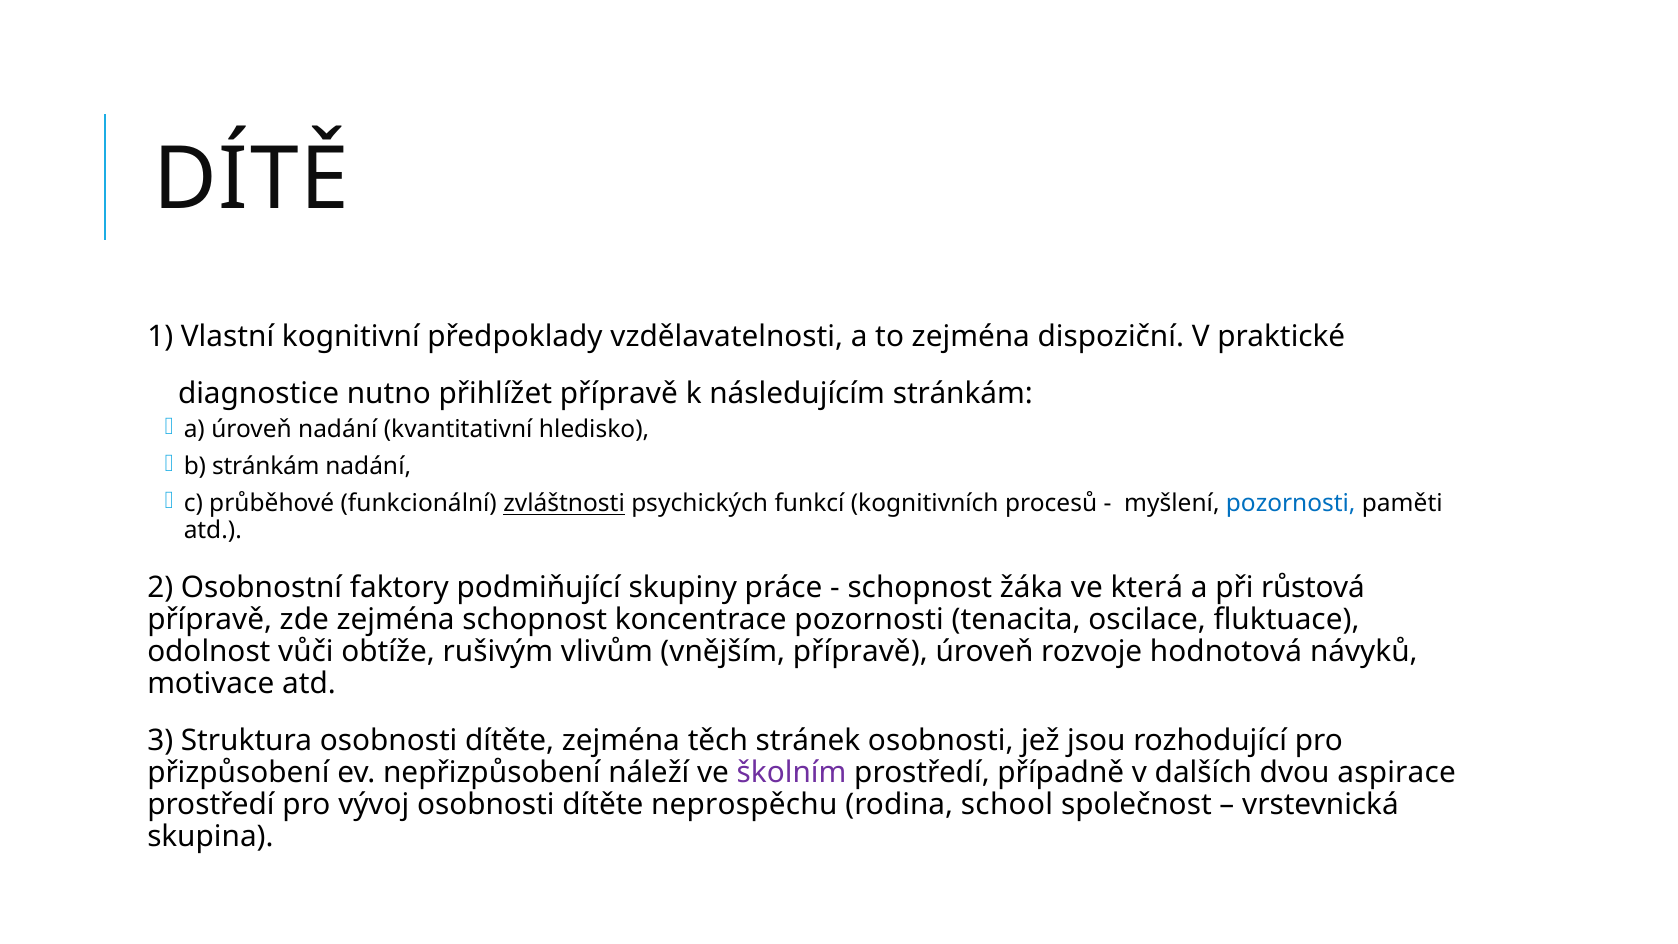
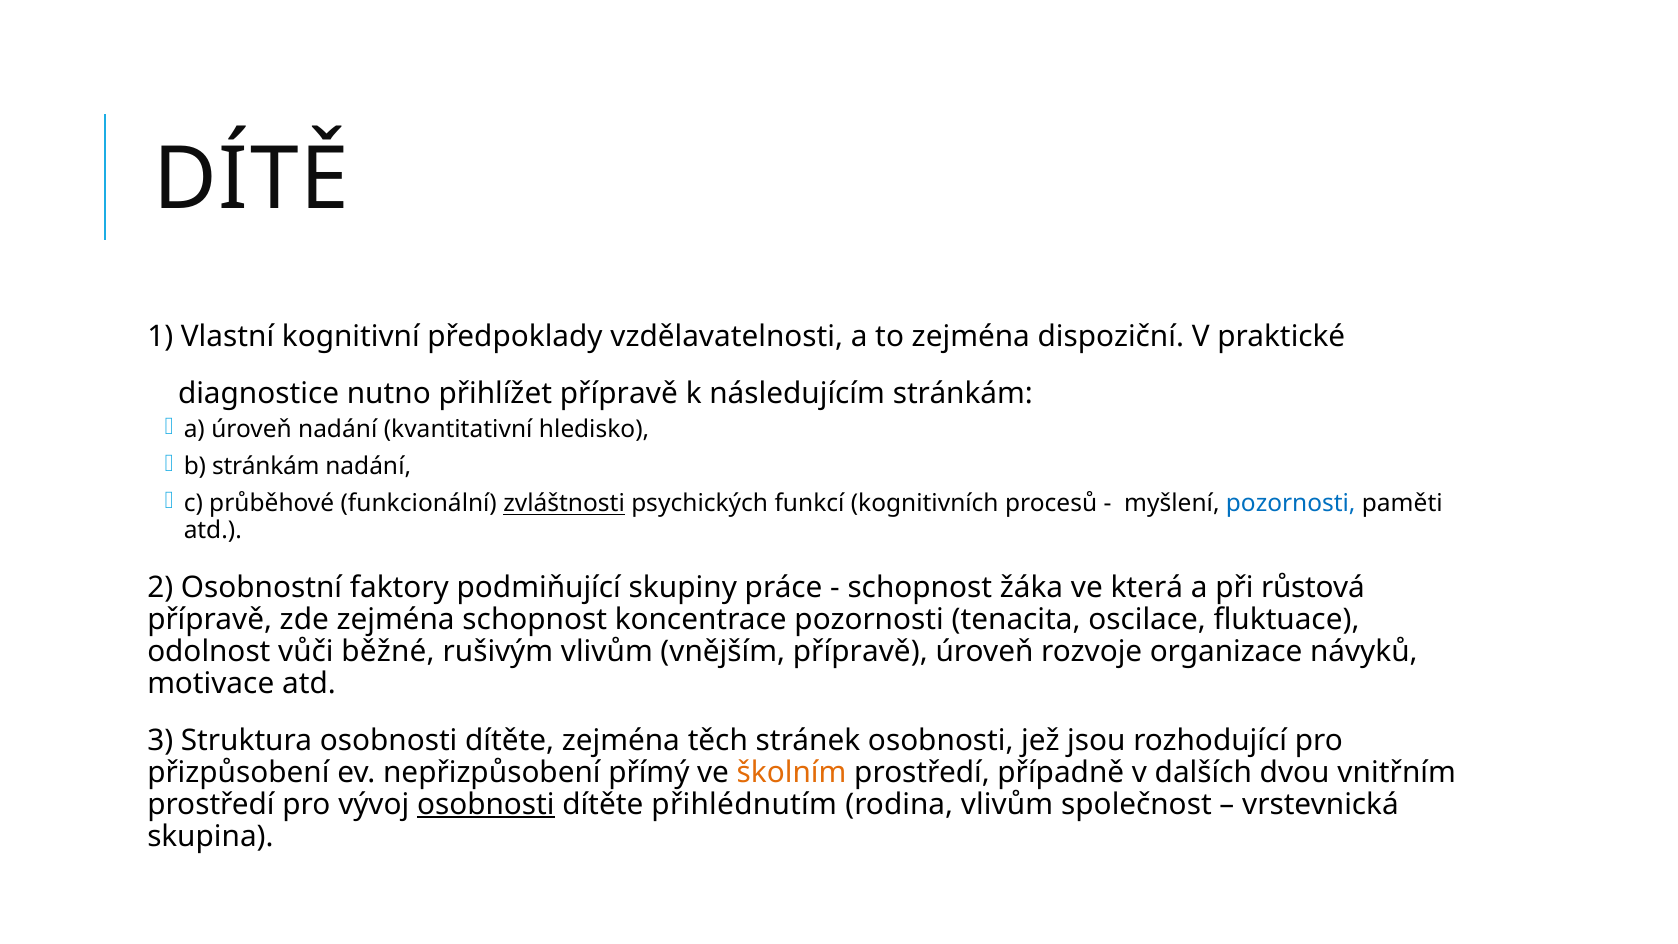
obtíže: obtíže -> běžné (388, 651)
hodnotová: hodnotová -> organizace (1226, 651)
náleží: náleží -> přímý (649, 772)
školním colour: purple -> orange (792, 772)
aspirace: aspirace -> vnitřním (1397, 772)
osobnosti underline: none -> present (486, 804)
neprospěchu: neprospěchu -> přihlédnutím (744, 804)
rodina school: school -> vlivům (1007, 804)
